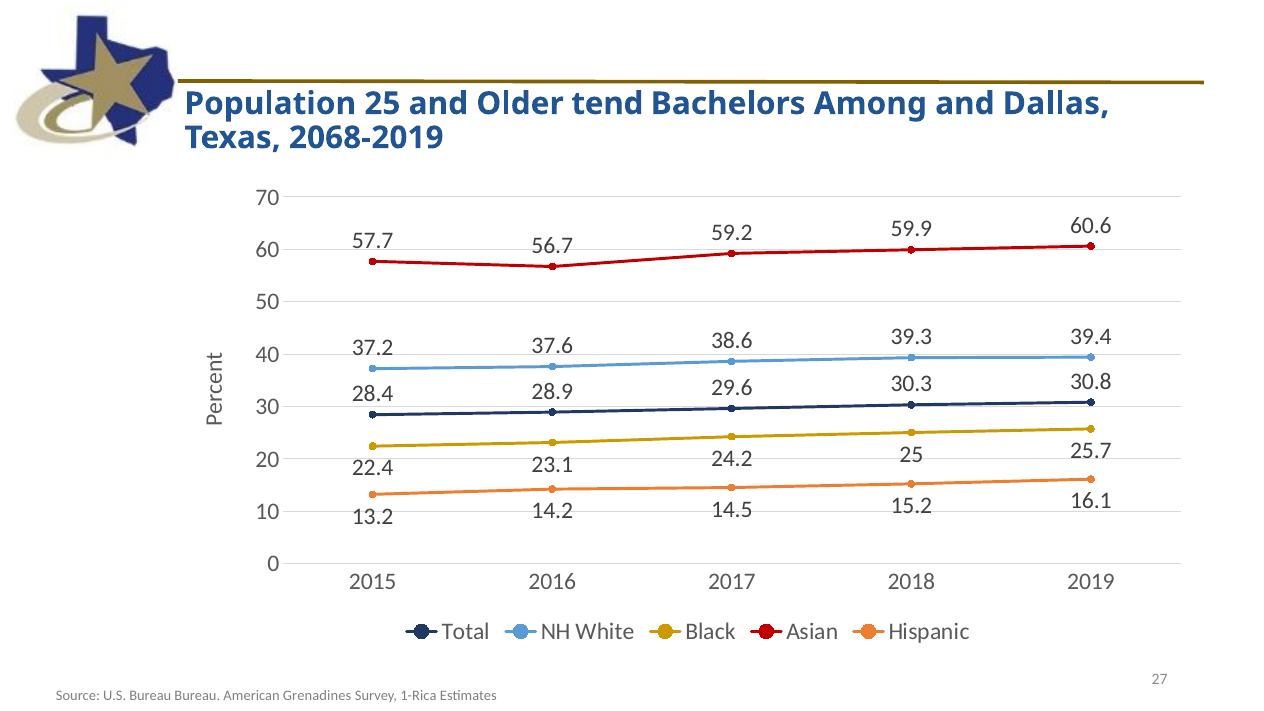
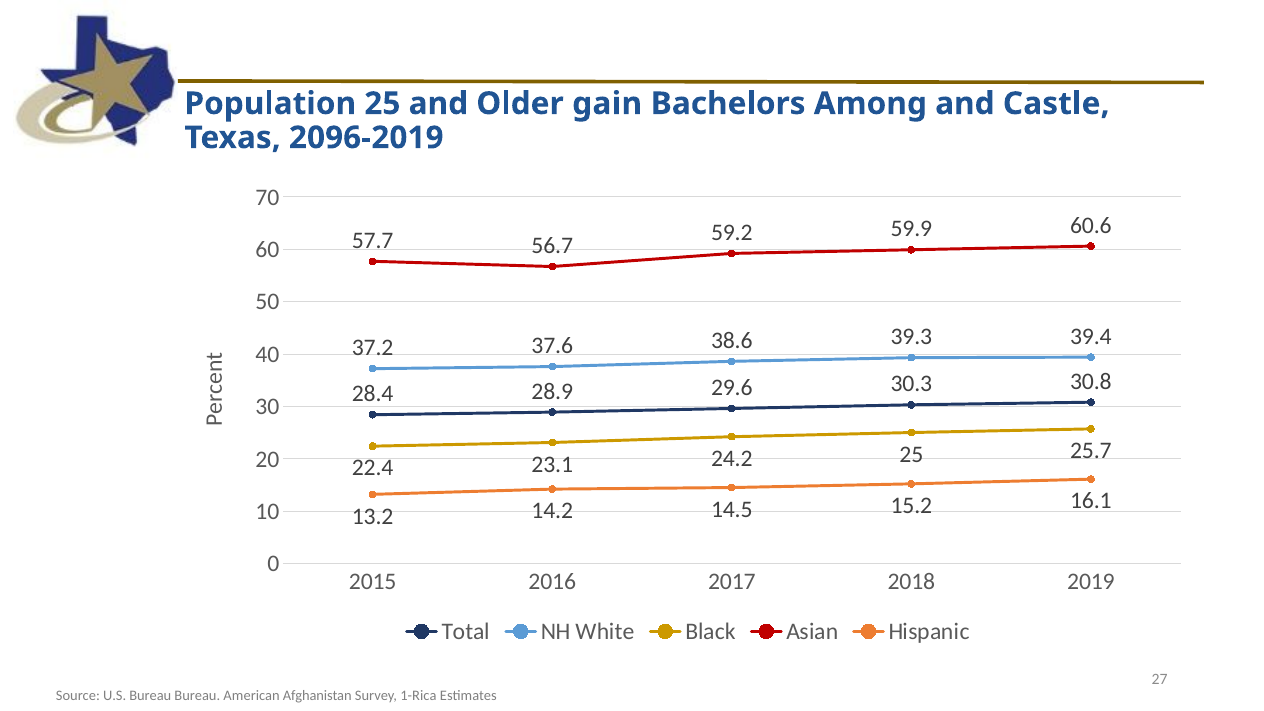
tend: tend -> gain (607, 104)
Dallas: Dallas -> Castle (1056, 104)
2068-2019: 2068-2019 -> 2096-2019 (366, 138)
Grenadines: Grenadines -> Afghanistan (317, 696)
